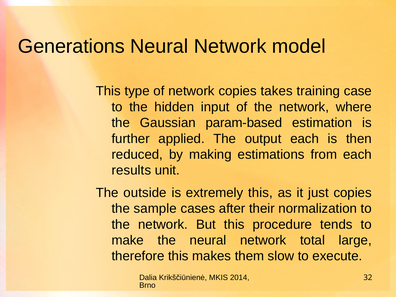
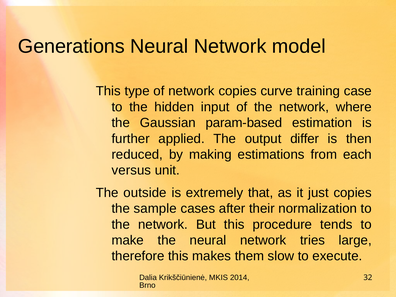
takes: takes -> curve (277, 91)
output each: each -> differ (305, 139)
results: results -> versus (131, 170)
extremely this: this -> that (261, 193)
total: total -> tries (312, 240)
